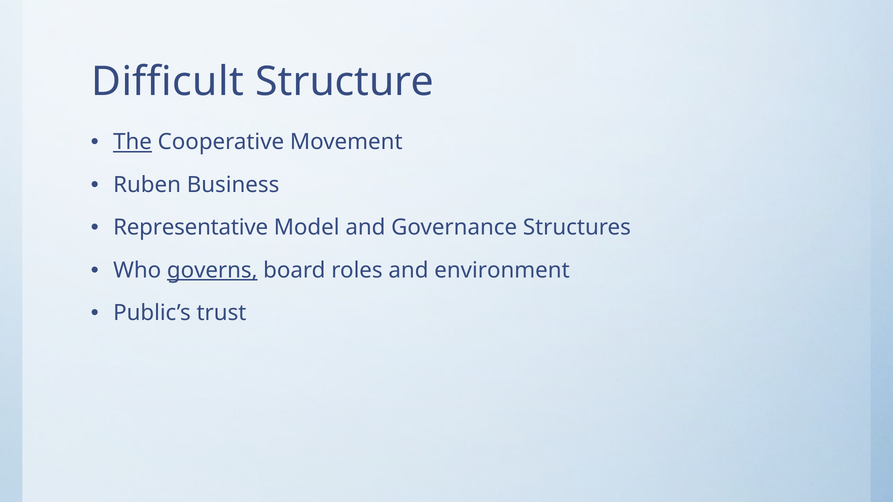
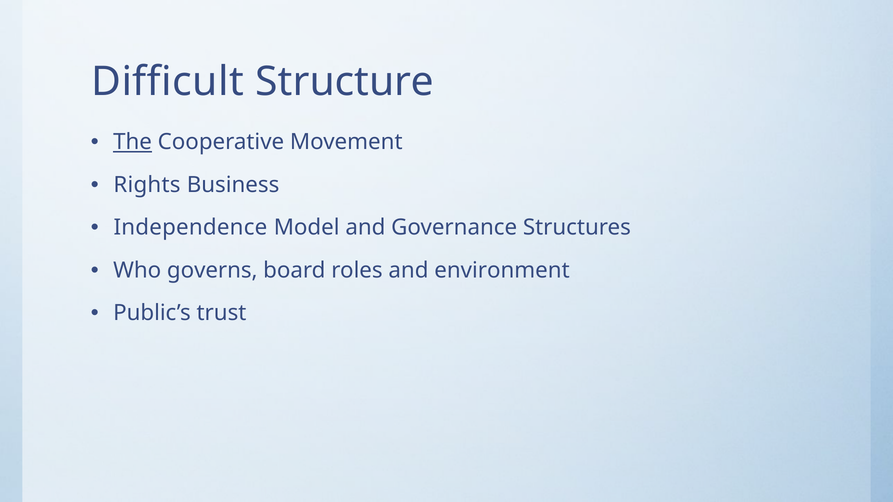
Ruben: Ruben -> Rights (147, 185)
Representative: Representative -> Independence (190, 228)
governs underline: present -> none (212, 271)
